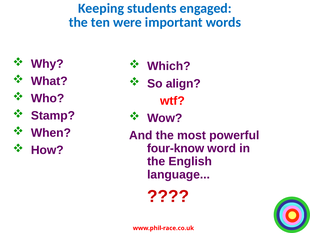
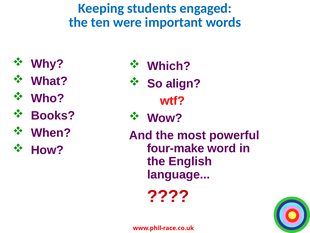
Stamp: Stamp -> Books (53, 115)
four-know: four-know -> four-make (176, 148)
